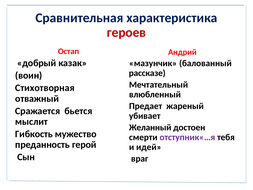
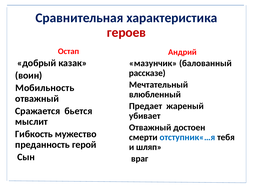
Стихотворная: Стихотворная -> Мобильность (45, 88)
Желанный: Желанный -> Отважный (150, 127)
отступник«…я colour: purple -> blue (187, 137)
идей: идей -> шляп (149, 147)
